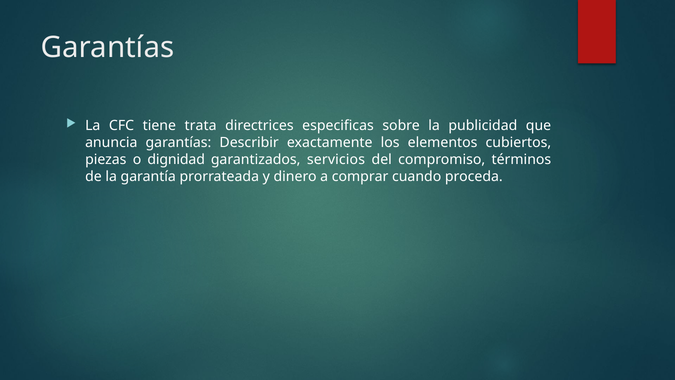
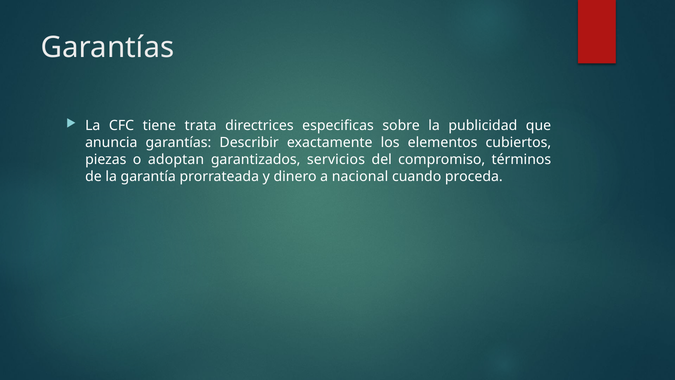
dignidad: dignidad -> adoptan (176, 159)
comprar: comprar -> nacional (360, 176)
